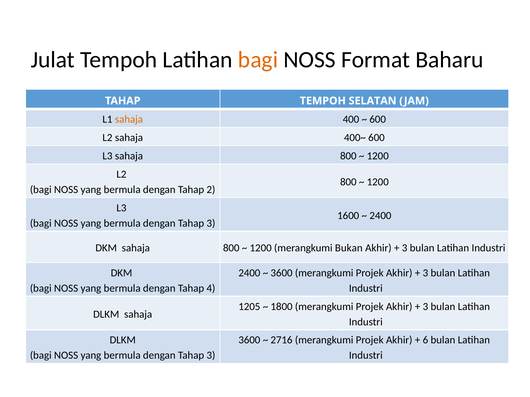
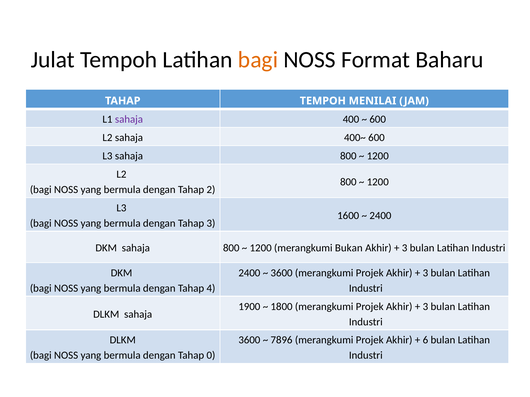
SELATAN: SELATAN -> MENILAI (373, 101)
sahaja colour: orange -> purple (129, 120)
1205: 1205 -> 1900 (249, 307)
2716: 2716 -> 7896 (282, 341)
3: 3 -> 0 (211, 356)
